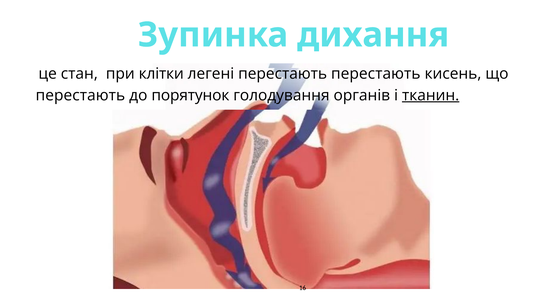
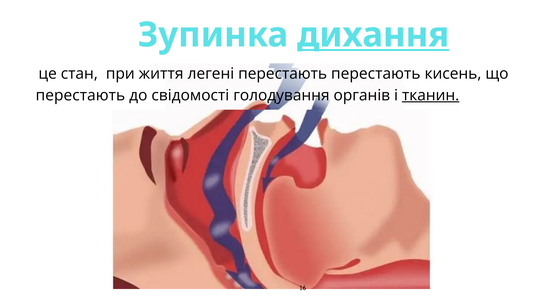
дихання underline: none -> present (373, 35)
клітки: клітки -> життя (161, 73)
порятунок: порятунок -> свідомості (190, 95)
